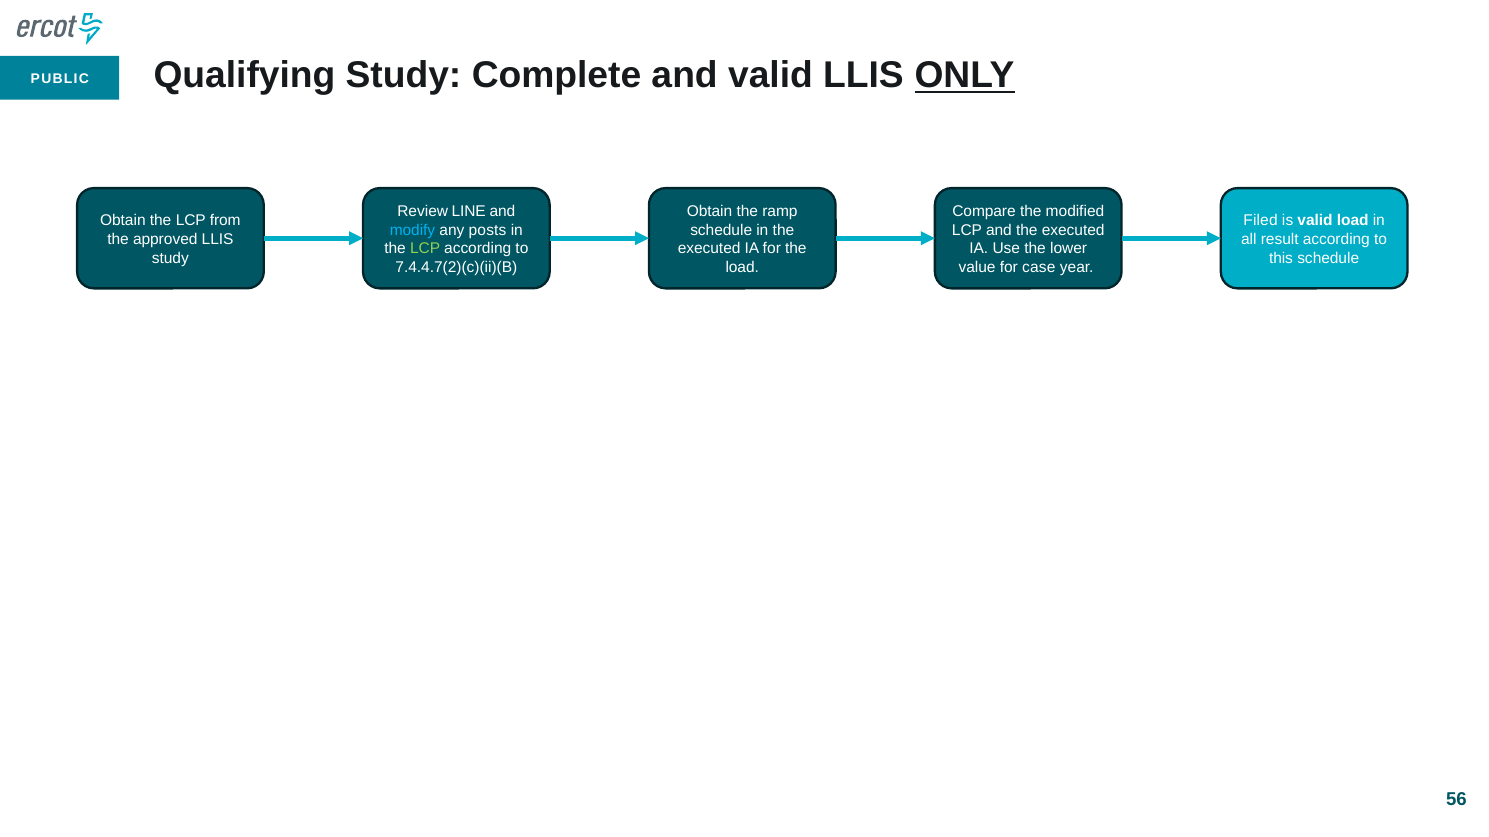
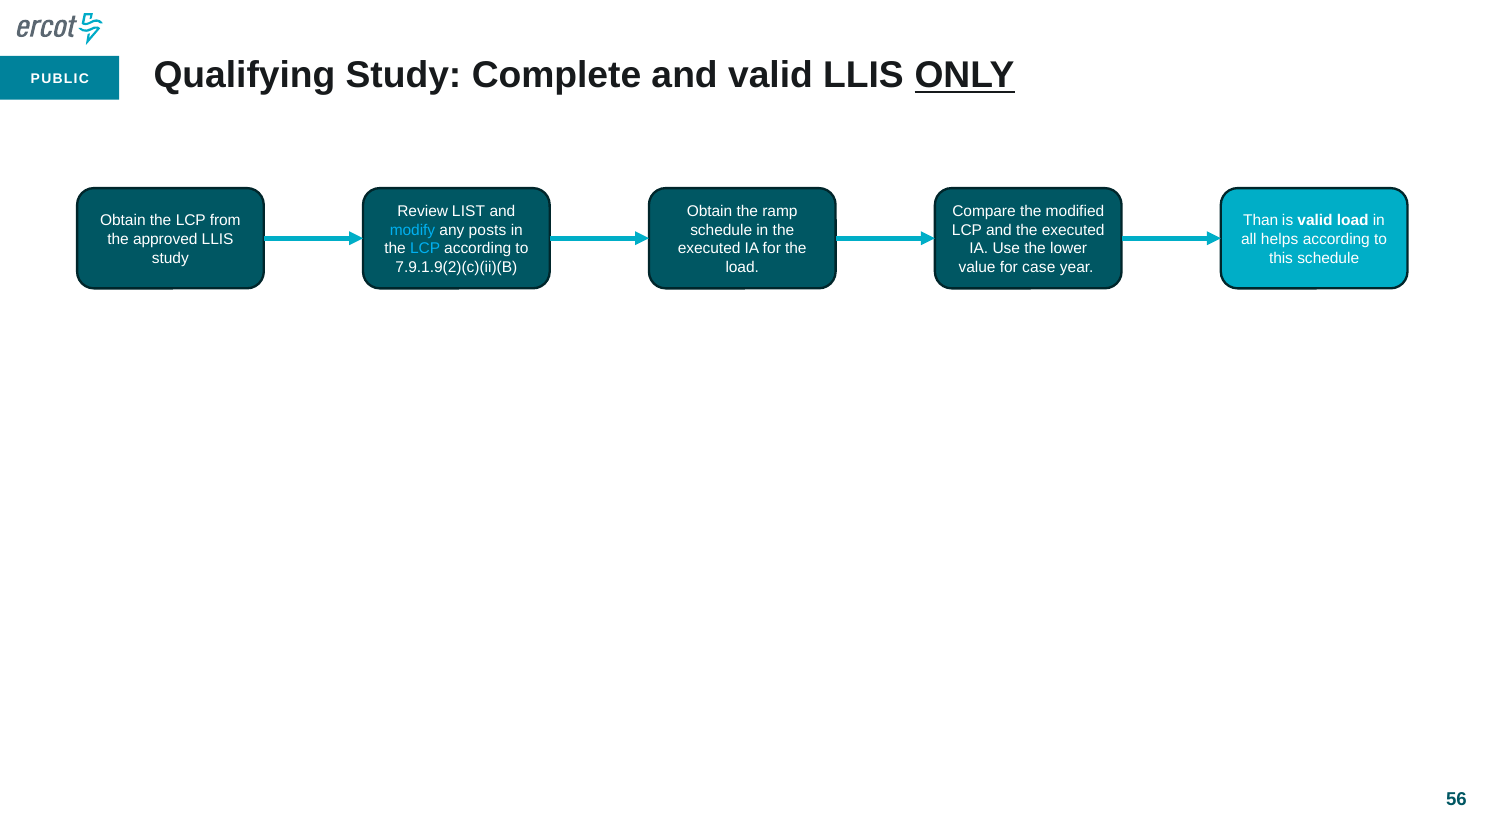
LINE: LINE -> LIST (469, 211)
Filed: Filed -> Than (1261, 221)
result: result -> helps (1280, 239)
LCP colour: light green -> light blue (425, 249)
7.4.4.7(2)(c)(ii)(B: 7.4.4.7(2)(c)(ii)(B -> 7.9.1.9(2)(c)(ii)(B (456, 267)
